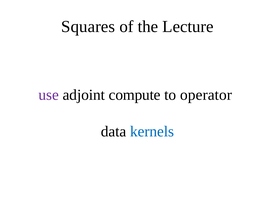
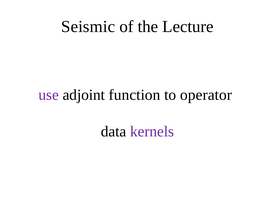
Squares: Squares -> Seismic (88, 27)
compute: compute -> function (135, 95)
kernels colour: blue -> purple (152, 132)
